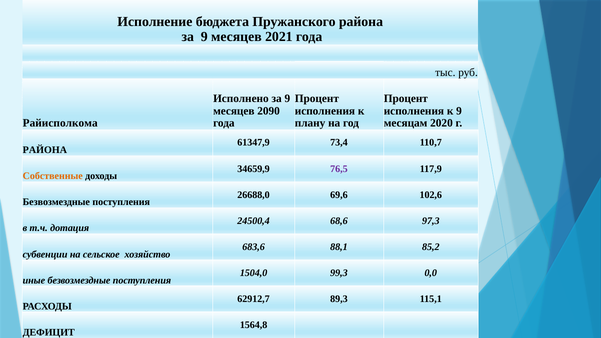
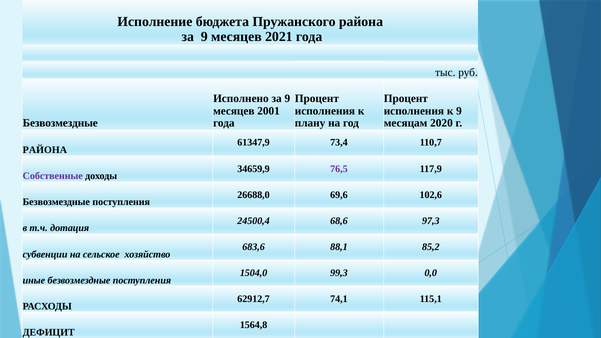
2090: 2090 -> 2001 (269, 111)
Райисполкома: Райисполкома -> Безвозмездные (60, 123)
Собственные colour: orange -> purple (53, 176)
89,3: 89,3 -> 74,1 (339, 299)
